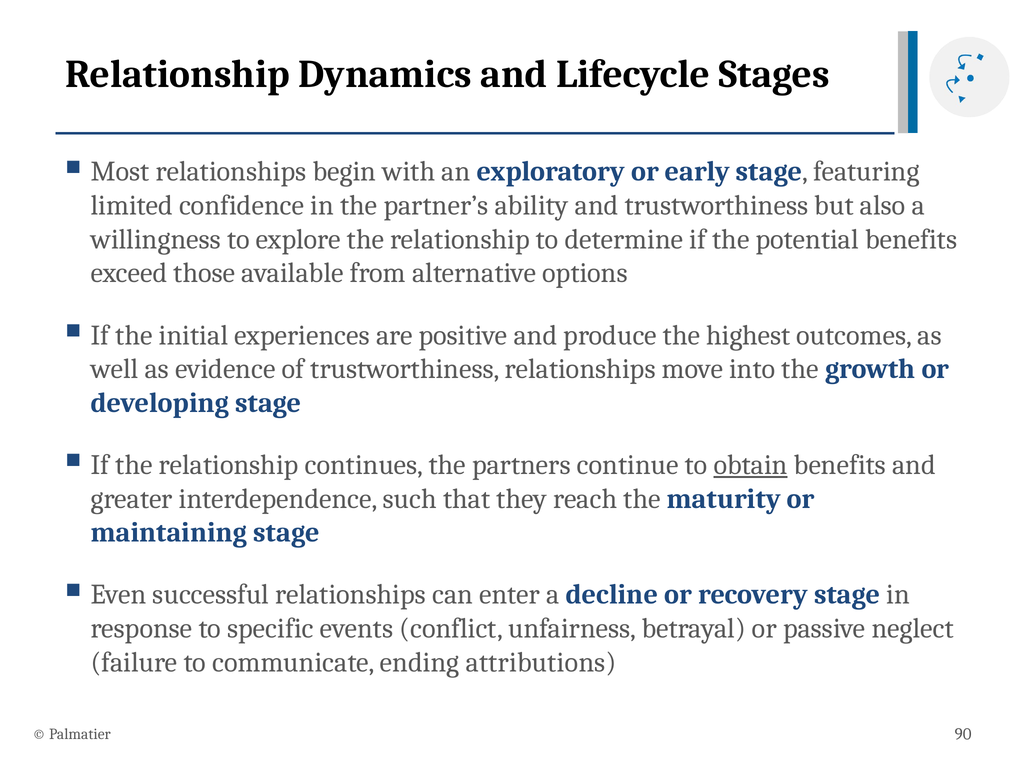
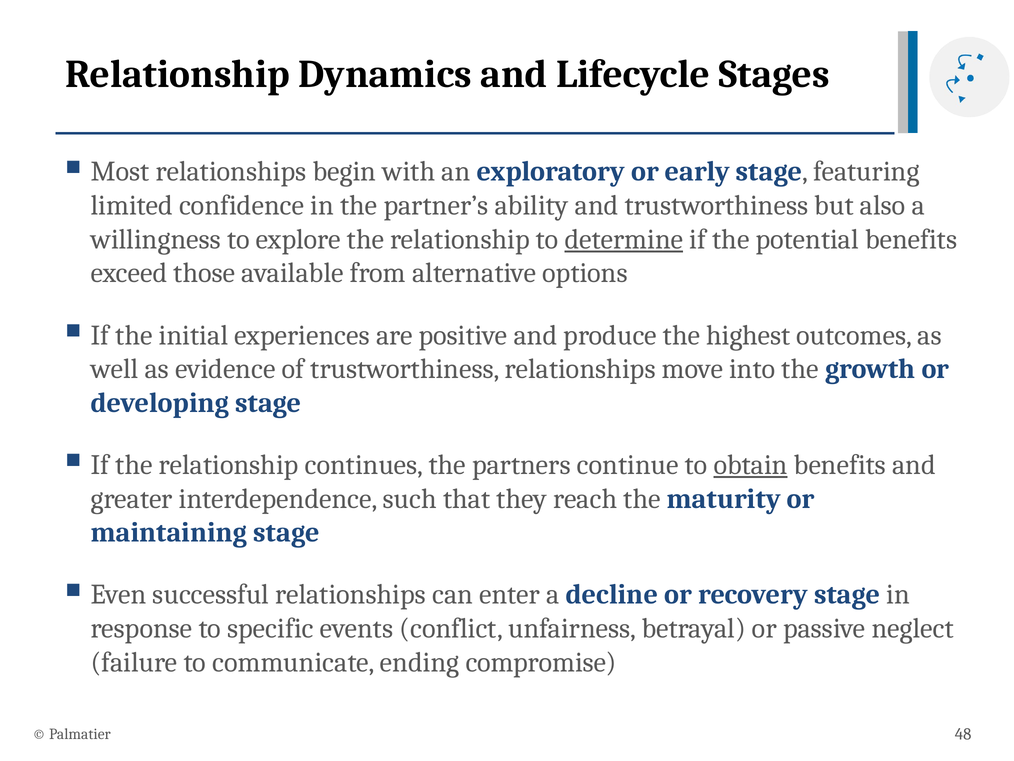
determine underline: none -> present (624, 239)
attributions: attributions -> compromise (541, 662)
90: 90 -> 48 (963, 734)
